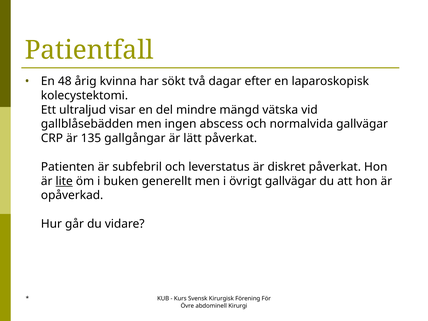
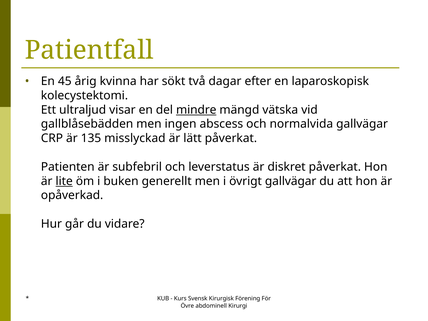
48: 48 -> 45 (65, 81)
mindre underline: none -> present (196, 110)
gallgångar: gallgångar -> misslyckad (135, 138)
